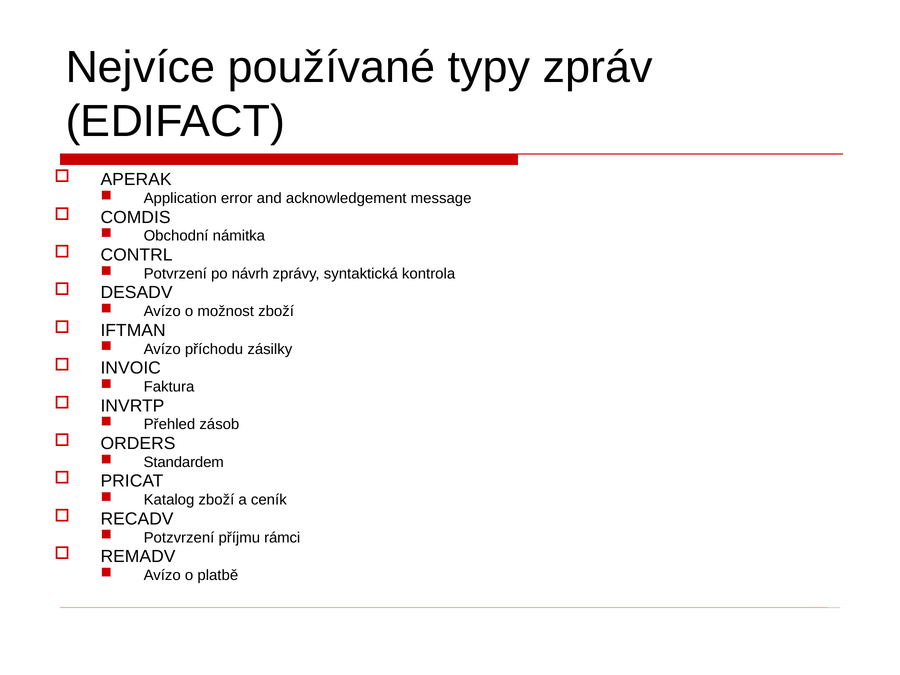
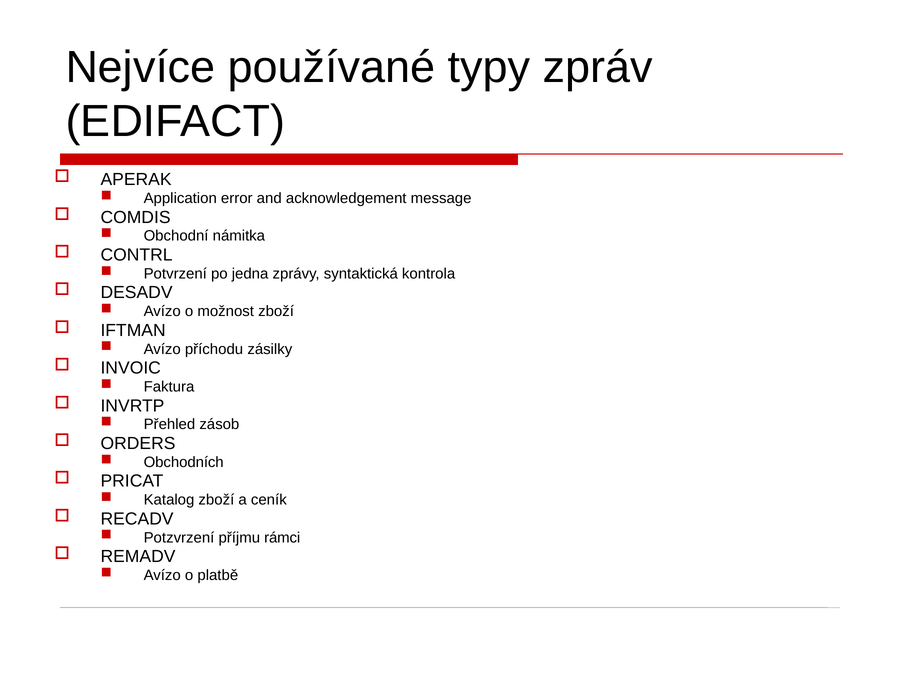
návrh: návrh -> jedna (250, 274)
Standardem: Standardem -> Obchodních (184, 462)
